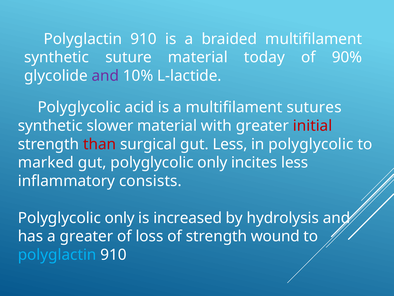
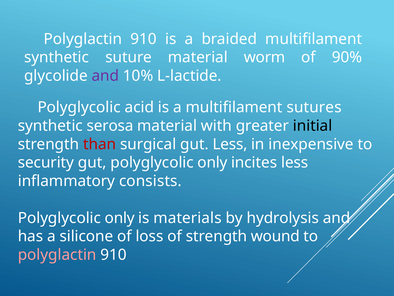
today: today -> worm (265, 57)
slower: slower -> serosa (110, 126)
initial colour: red -> black (313, 126)
in polyglycolic: polyglycolic -> inexpensive (311, 144)
marked: marked -> security (46, 162)
increased: increased -> materials (188, 218)
a greater: greater -> silicone (86, 236)
polyglactin colour: light blue -> pink (57, 254)
